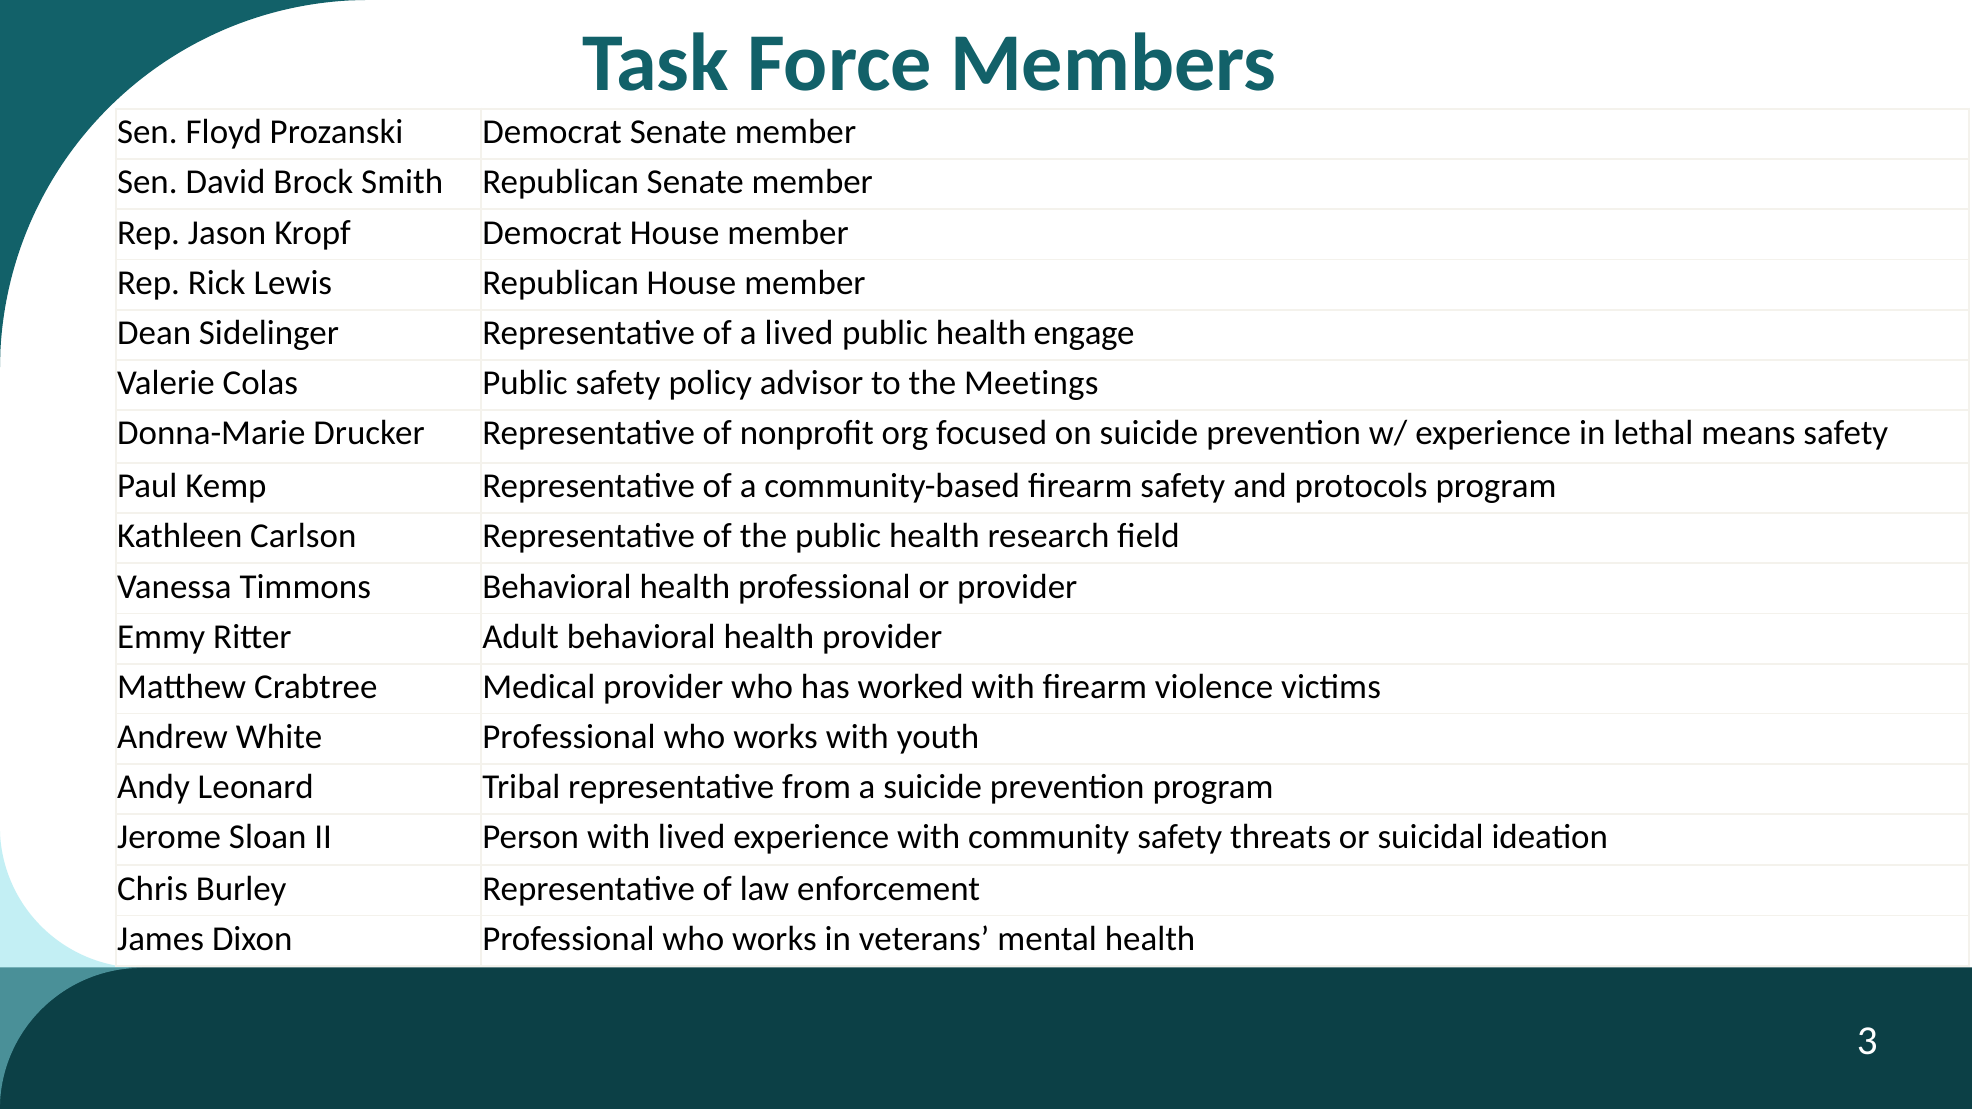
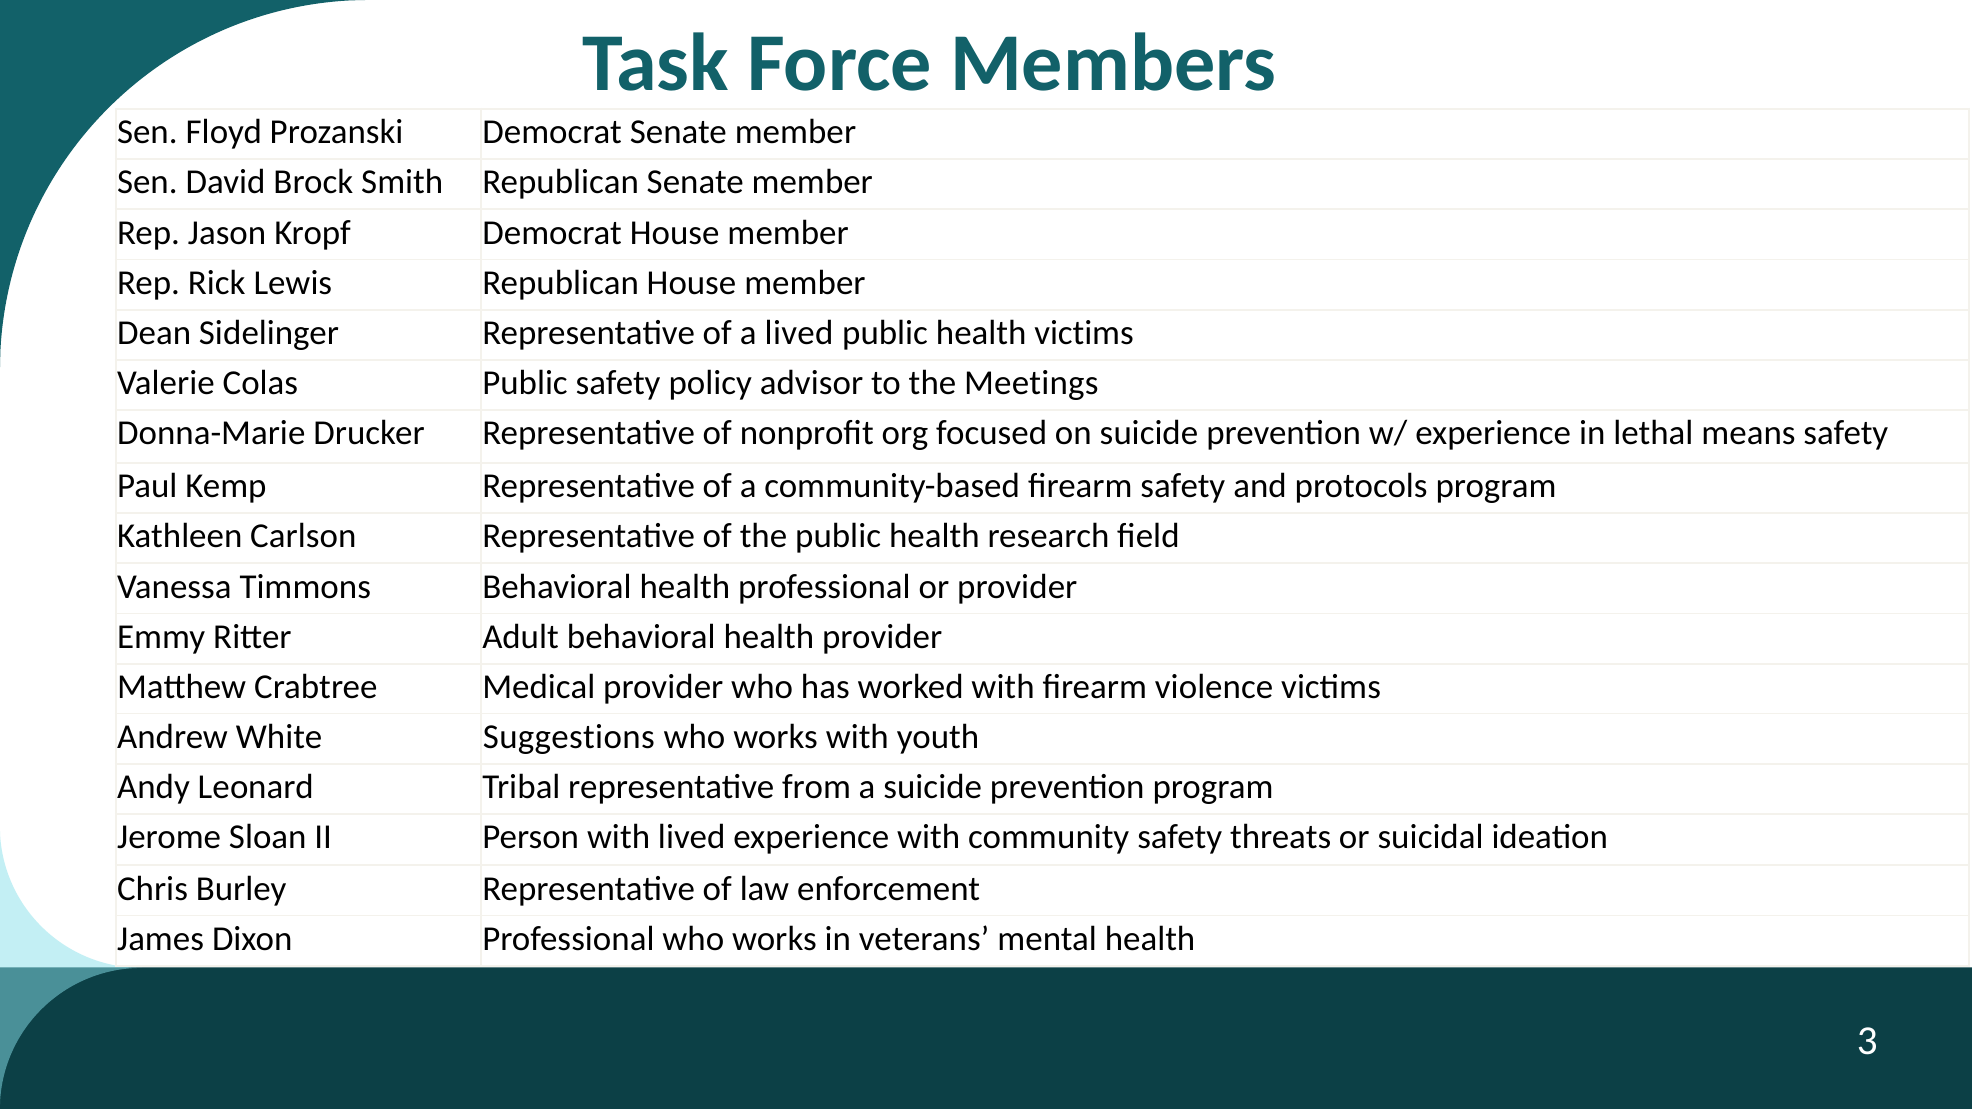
health engage: engage -> victims (1084, 333)
White Professional: Professional -> Suggestions (569, 737)
